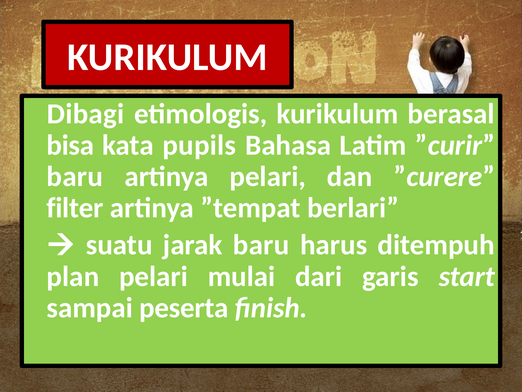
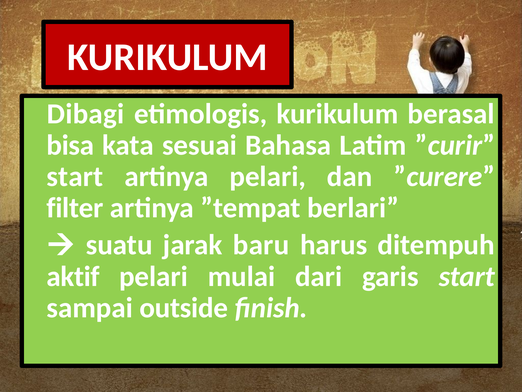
pupils: pupils -> sesuai (199, 145)
baru: baru -> start (75, 176)
plan: plan -> aktif (73, 276)
peserta: peserta -> outside (184, 307)
